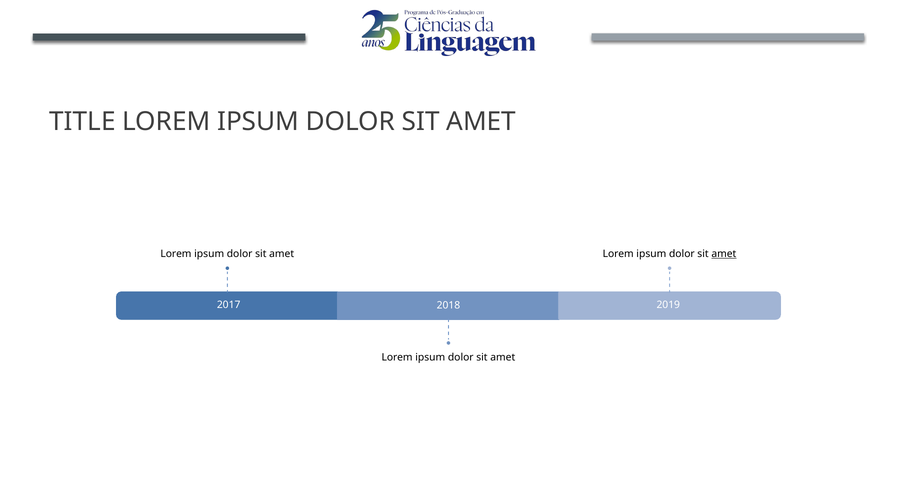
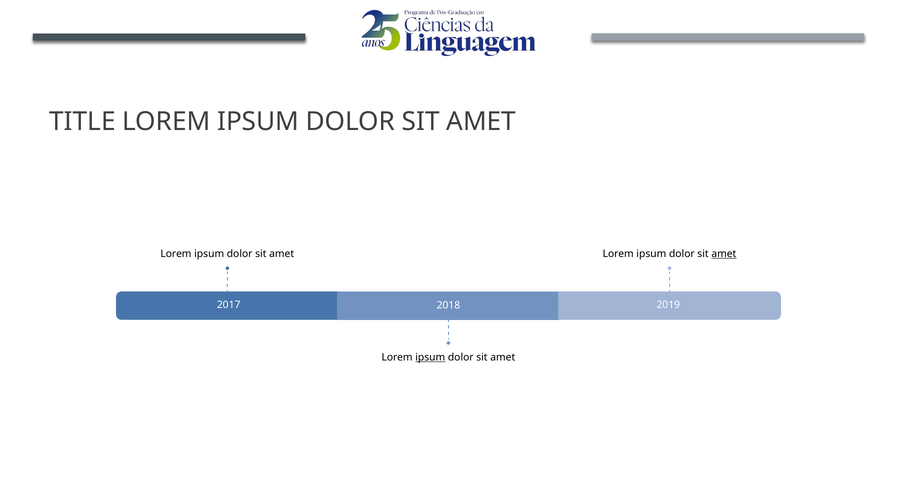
ipsum underline: none -> present (430, 358)
